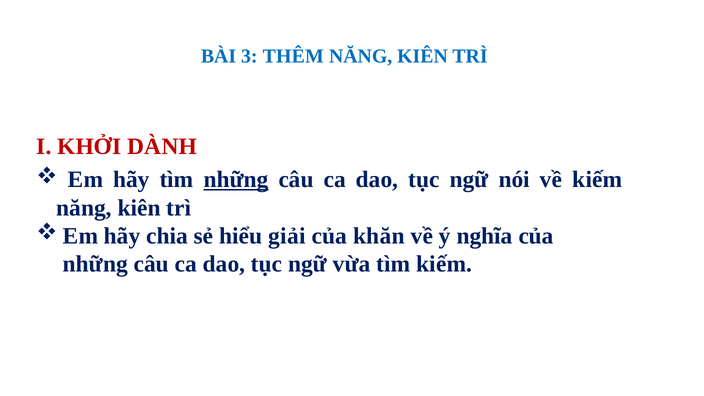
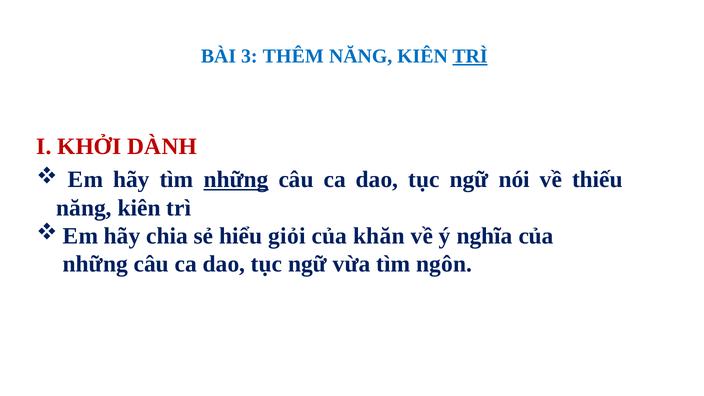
TRÌ underline: none -> present (470, 56)
về kiếm: kiếm -> thiếu (598, 180)
giải: giải -> giỏi (287, 236)
tìm kiếm: kiếm -> ngôn (444, 264)
